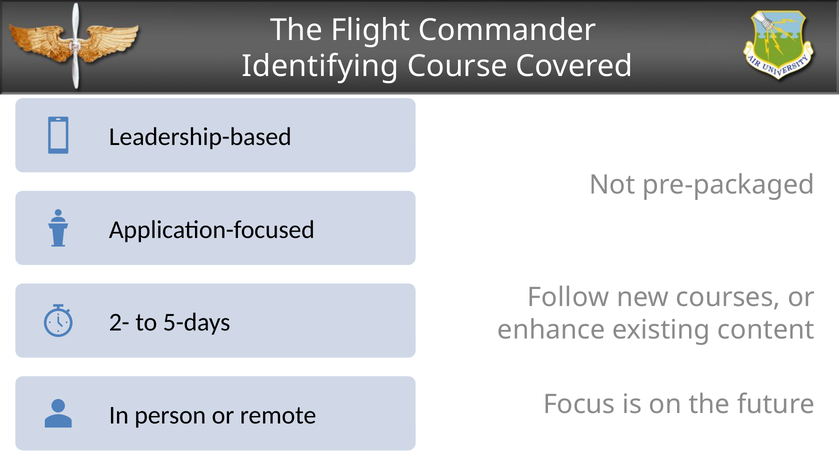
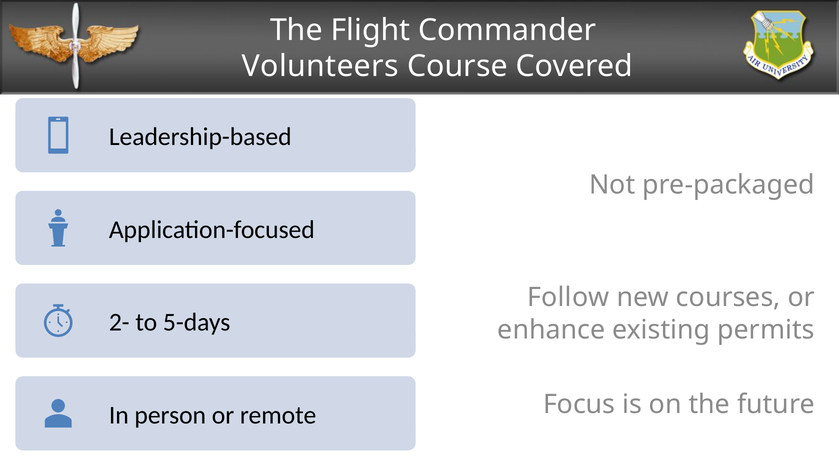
Identifying: Identifying -> Volunteers (320, 66)
content: content -> permits (766, 330)
